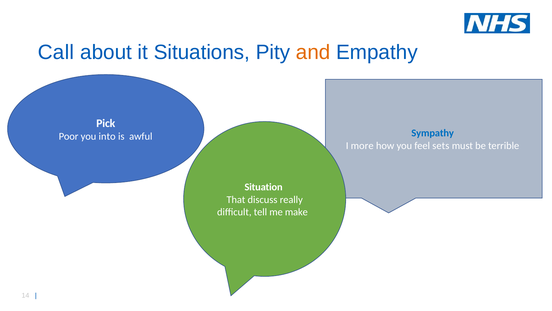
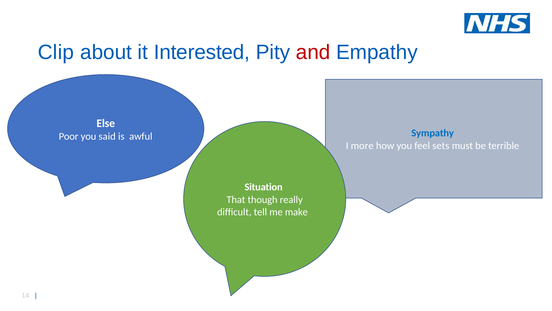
Call: Call -> Clip (56, 52)
Situations: Situations -> Interested (202, 52)
and colour: orange -> red (313, 52)
Pick: Pick -> Else (106, 123)
into: into -> said (107, 136)
discuss: discuss -> though (263, 199)
